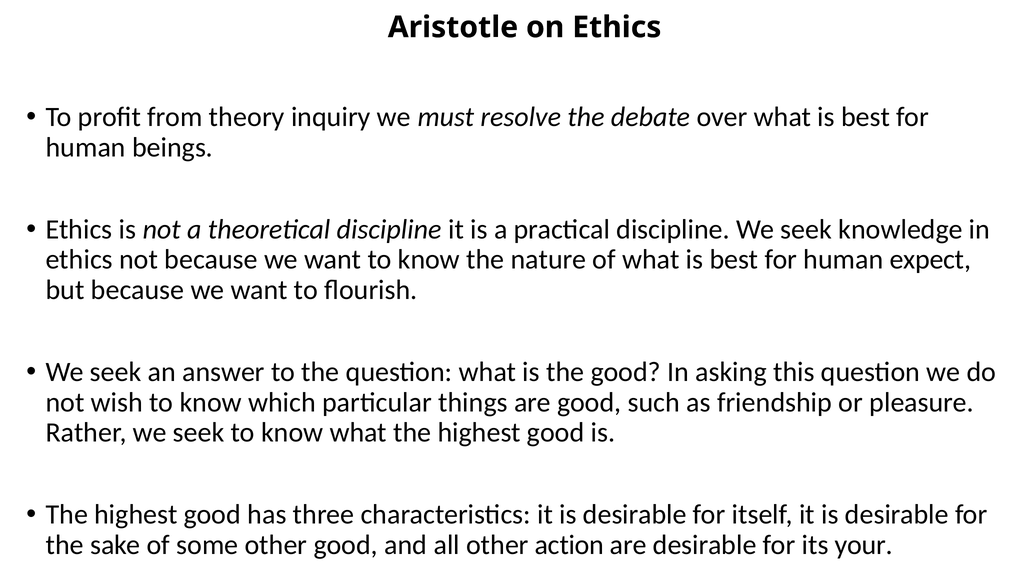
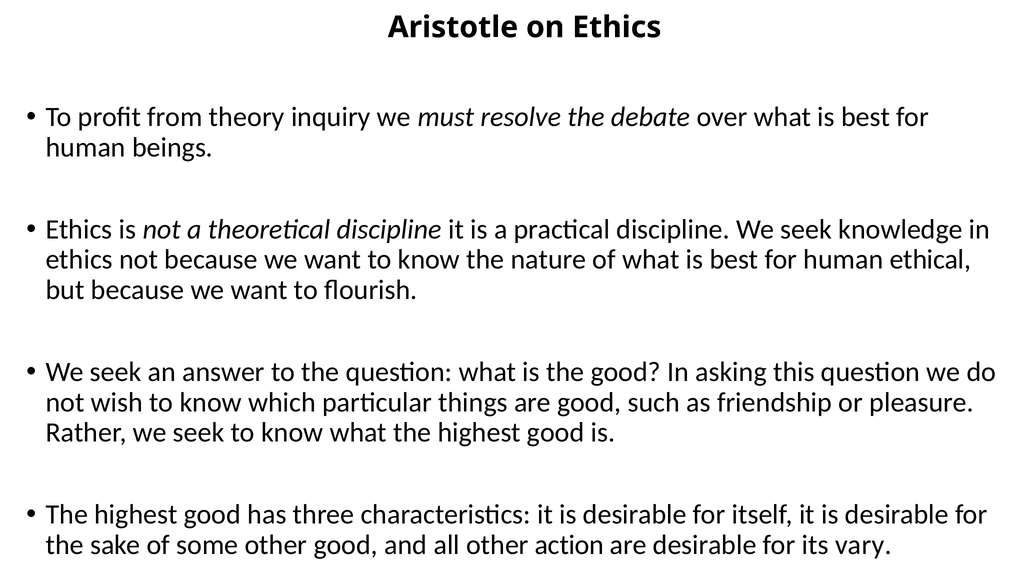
expect: expect -> ethical (930, 260)
your: your -> vary (863, 545)
